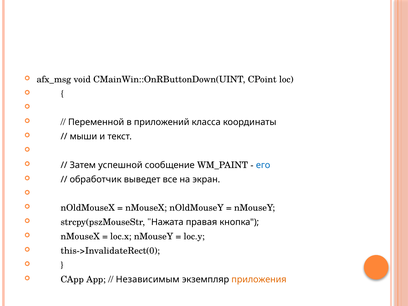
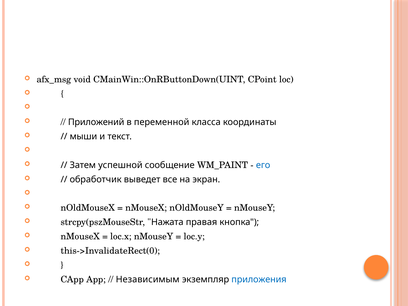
Переменной: Переменной -> Приложений (96, 122)
приложений: приложений -> переменной (162, 122)
приложения colour: orange -> blue (259, 279)
